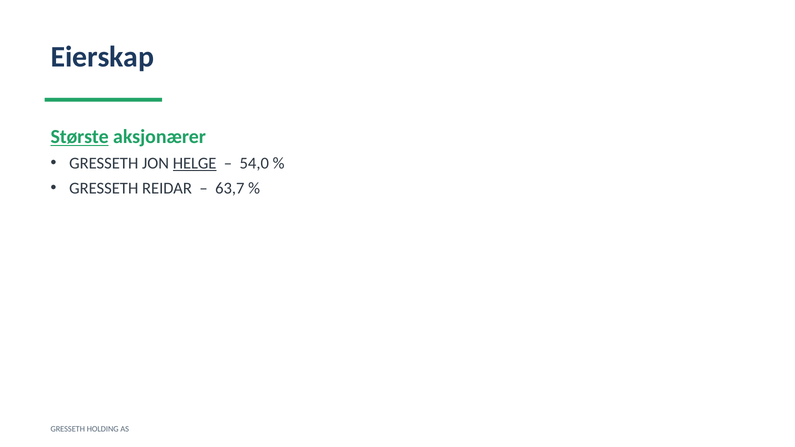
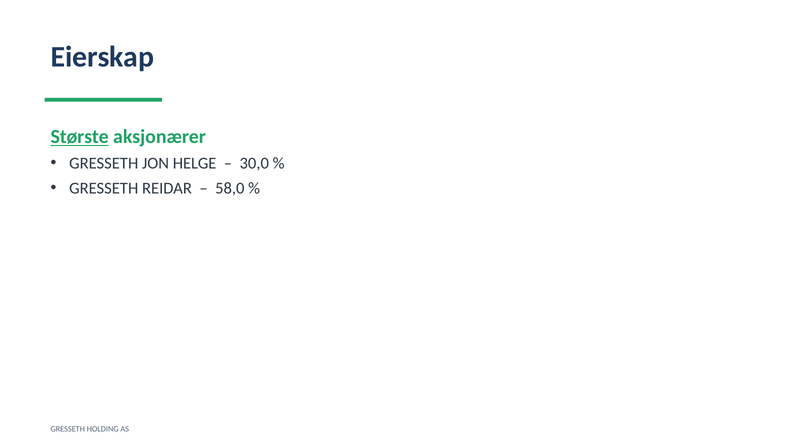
HELGE underline: present -> none (195, 163)
54,0: 54,0 -> 30,0 (254, 163)
63,7: 63,7 -> 58,0 (230, 188)
